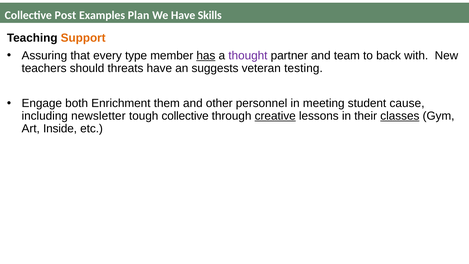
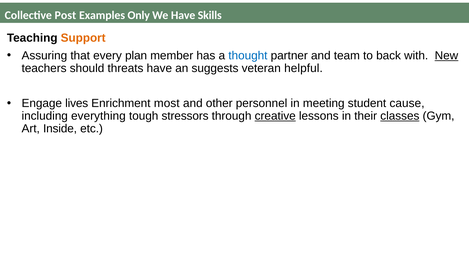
Plan: Plan -> Only (139, 15)
type: type -> plan (136, 56)
has underline: present -> none (206, 56)
thought colour: purple -> blue (248, 56)
New underline: none -> present (446, 56)
testing: testing -> helpful (303, 68)
both: both -> lives (77, 103)
them: them -> most (167, 103)
newsletter: newsletter -> everything (98, 116)
tough collective: collective -> stressors (185, 116)
